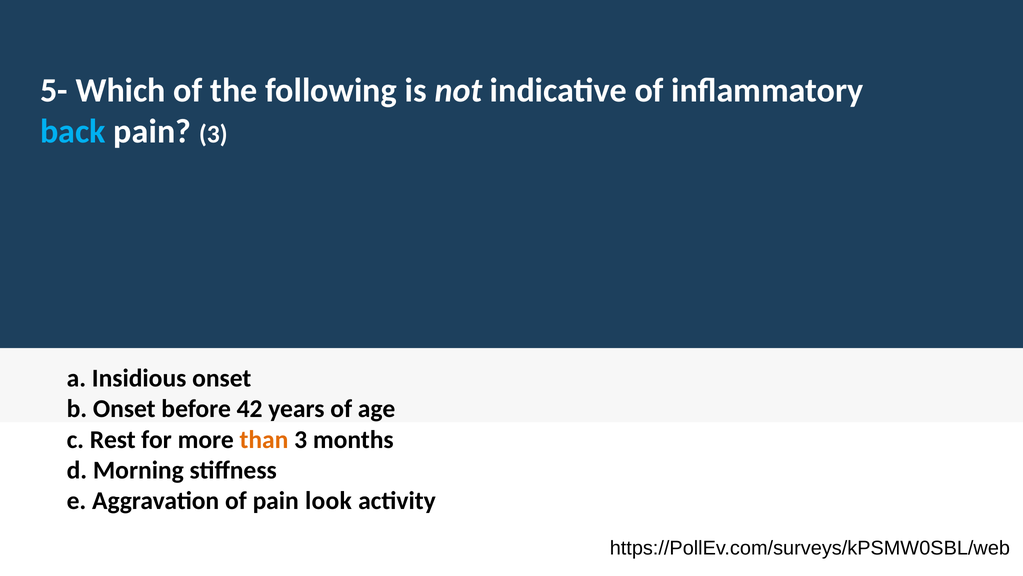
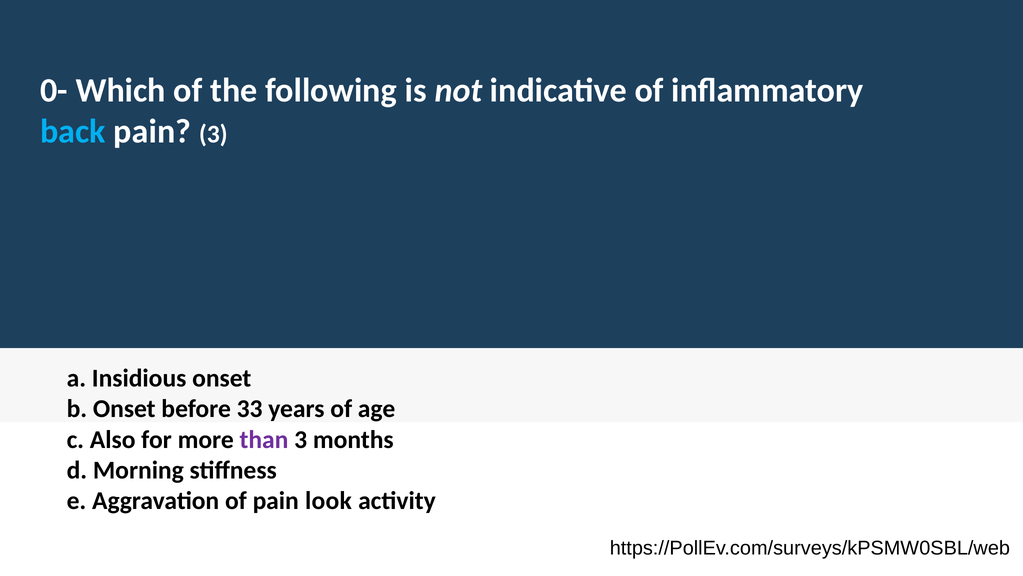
5-: 5- -> 0- (54, 90)
42: 42 -> 33 (250, 408)
Rest: Rest -> Also (113, 439)
than colour: orange -> purple (264, 439)
